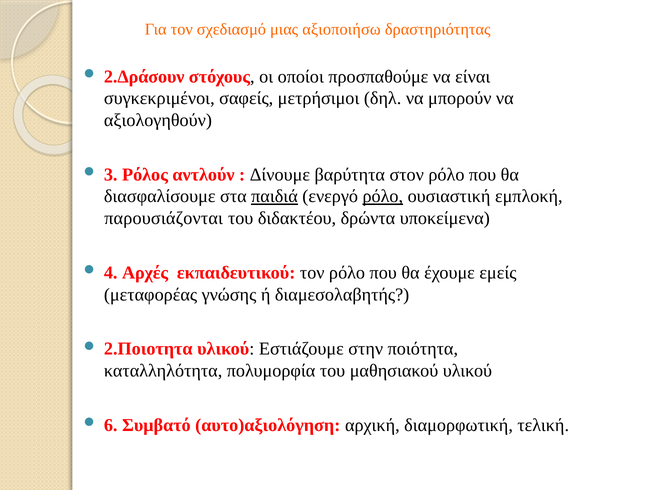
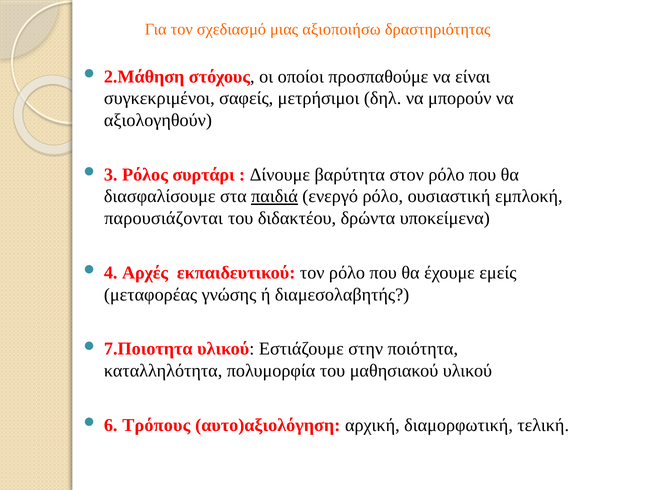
2.Δράσουν: 2.Δράσουν -> 2.Μάθηση (144, 77)
αντλούν: αντλούν -> συρτάρι (204, 175)
ρόλο underline: present -> none (383, 196)
2.Ποιοτητα: 2.Ποιοτητα -> 7.Ποιοτητα (148, 349)
Συμβατό: Συμβατό -> Τρόπους (156, 425)
